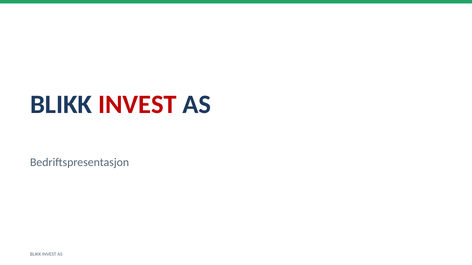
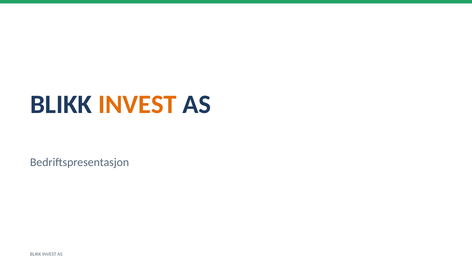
INVEST colour: red -> orange (137, 105)
